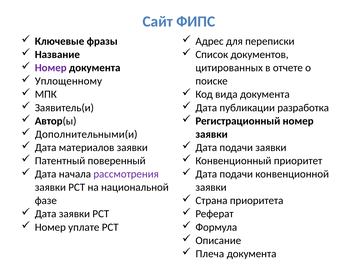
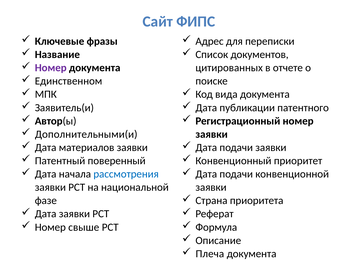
Уплощенному: Уплощенному -> Единственном (69, 81)
разработка: разработка -> патентного (303, 108)
рассмотрения colour: purple -> blue (126, 174)
уплате: уплате -> свыше (84, 227)
